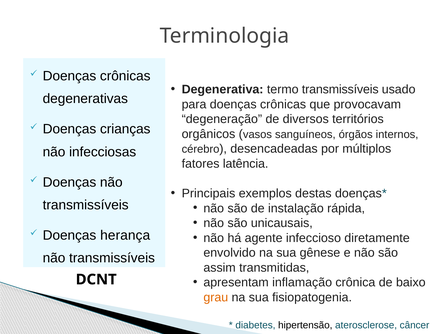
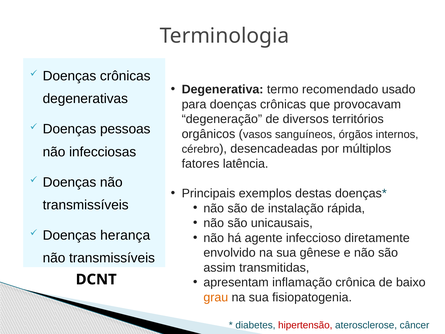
termo transmissíveis: transmissíveis -> recomendado (340, 89)
crianças: crianças -> pessoas (125, 129)
hipertensão colour: black -> red (305, 325)
